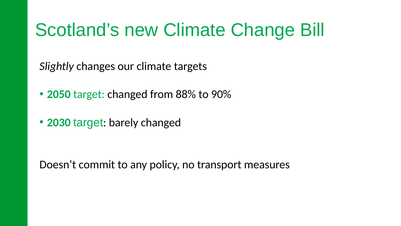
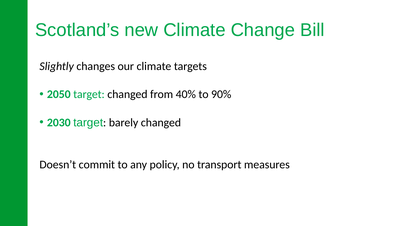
88%: 88% -> 40% (186, 94)
